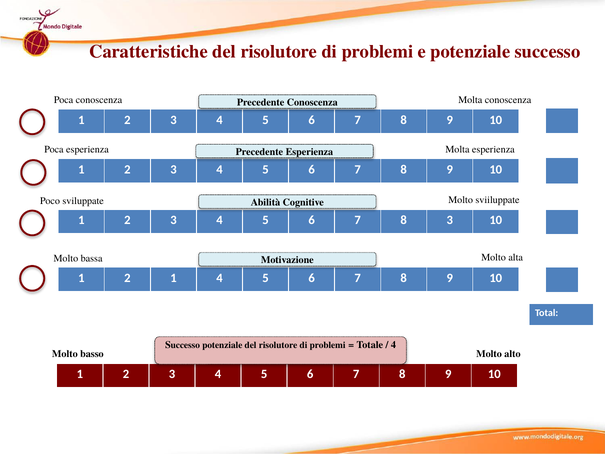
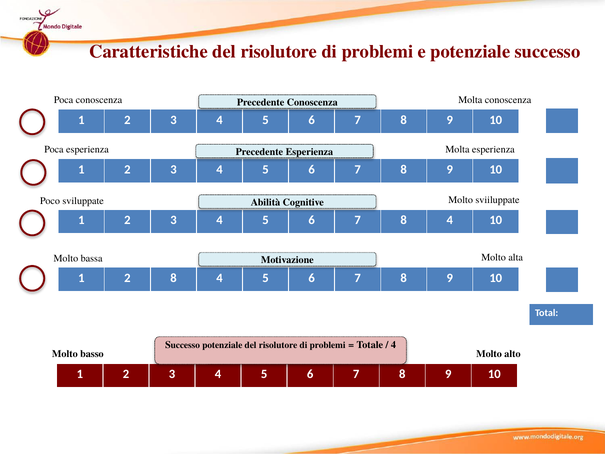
7 8 3: 3 -> 4 (450, 220)
2 1: 1 -> 8 (173, 278)
